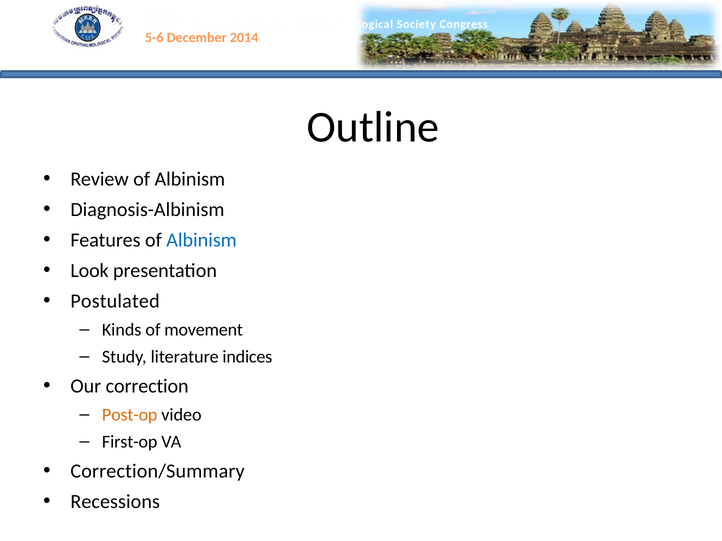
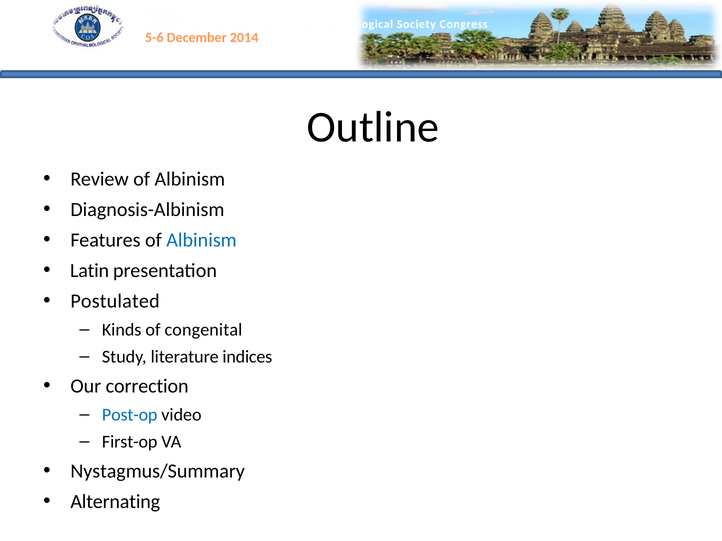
Look: Look -> Latin (90, 271)
movement: movement -> congenital (203, 330)
Post-op colour: orange -> blue (130, 415)
Correction/Summary: Correction/Summary -> Nystagmus/Summary (158, 472)
Recessions: Recessions -> Alternating (115, 502)
